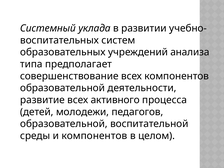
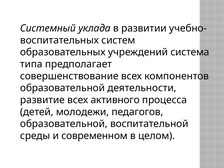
анализа: анализа -> система (190, 52)
и компонентов: компонентов -> современном (94, 136)
